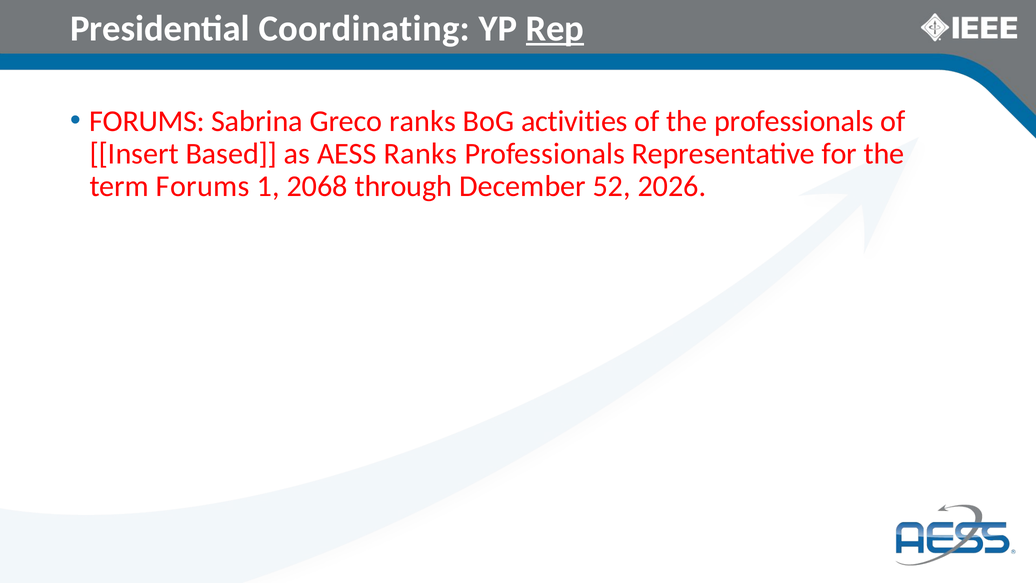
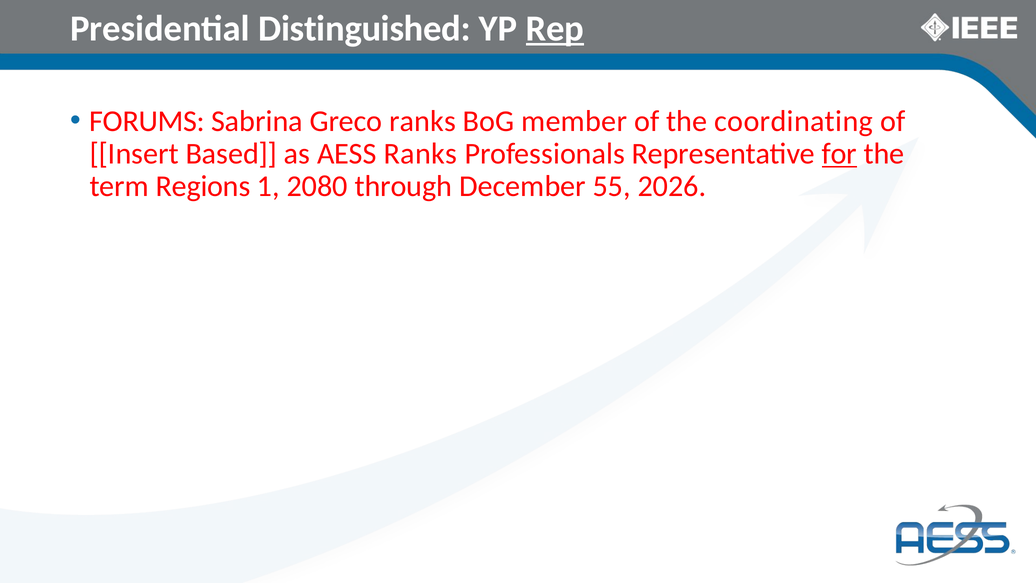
Coordinating: Coordinating -> Distinguished (365, 28)
activities: activities -> member (574, 121)
the professionals: professionals -> coordinating (794, 121)
for underline: none -> present (839, 154)
term Forums: Forums -> Regions (203, 186)
2068: 2068 -> 2080 (317, 186)
52: 52 -> 55 (612, 186)
